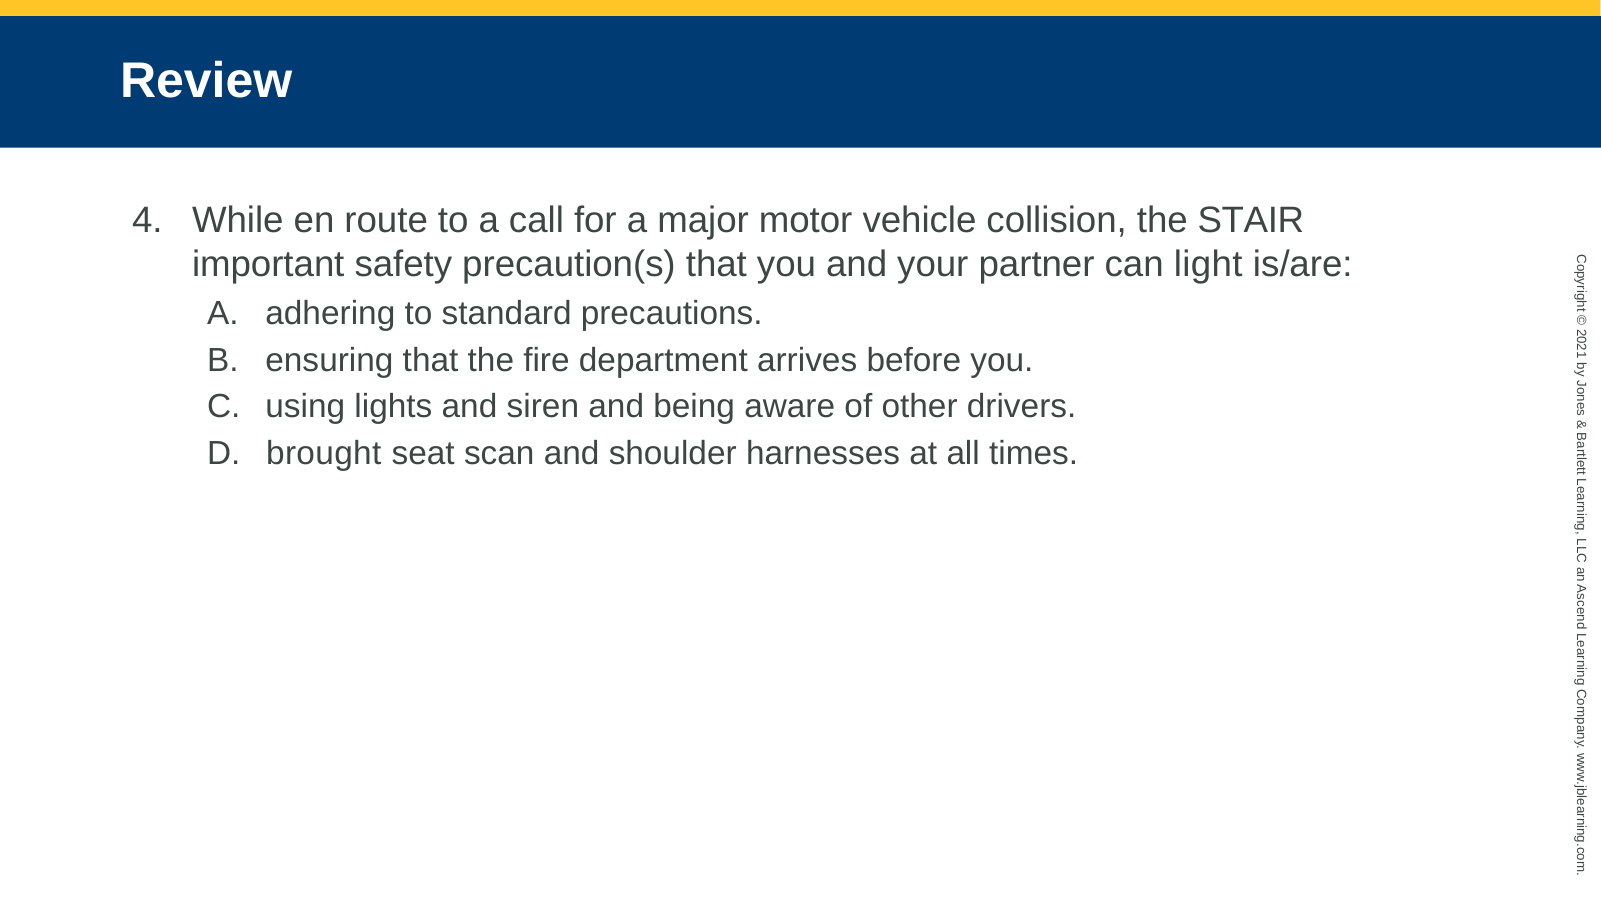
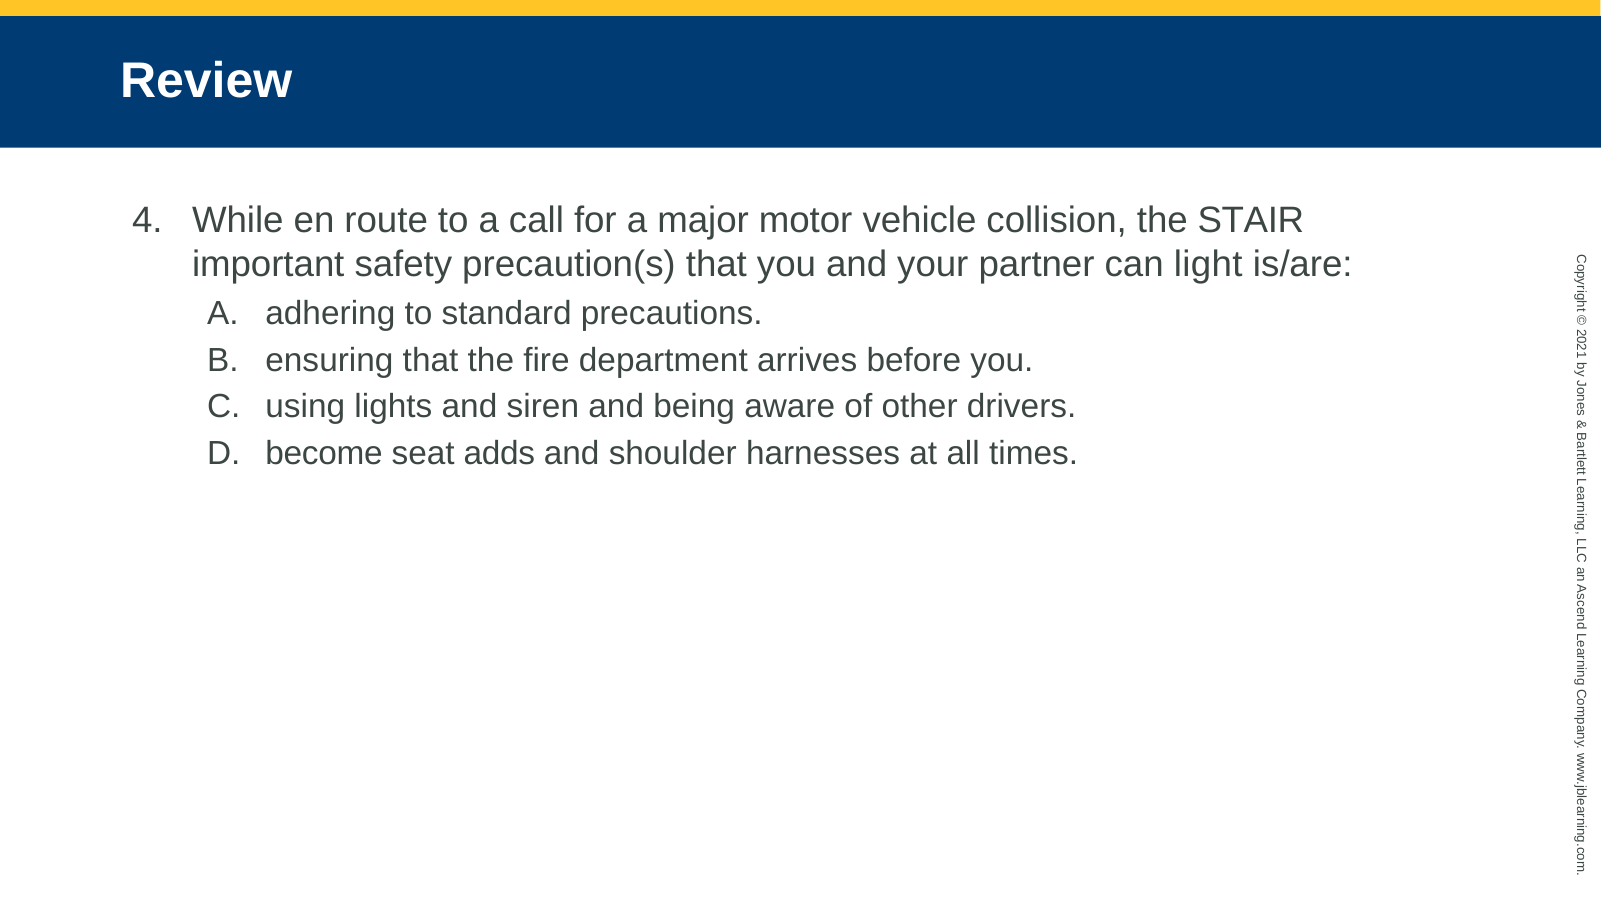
brought: brought -> become (324, 453)
scan: scan -> adds (499, 453)
